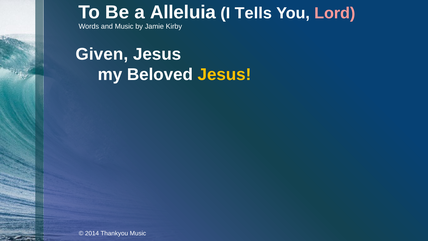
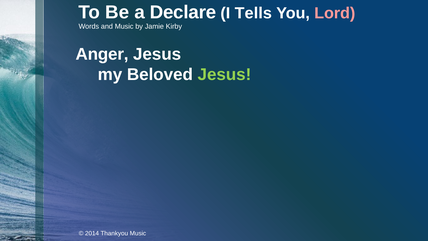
Alleluia: Alleluia -> Declare (183, 12)
Given: Given -> Anger (102, 54)
Jesus colour: yellow -> light green (224, 74)
